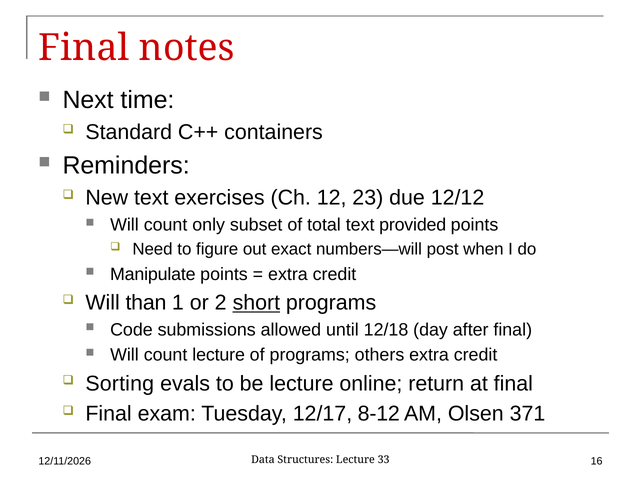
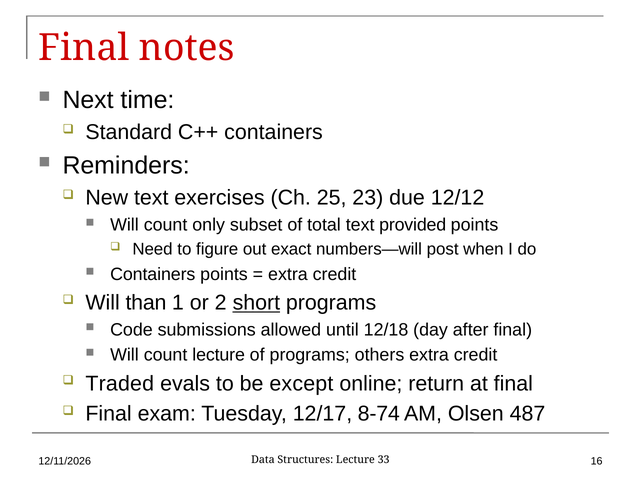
12: 12 -> 25 (332, 198)
Manipulate: Manipulate -> Containers (153, 274)
Sorting: Sorting -> Traded (120, 383)
be lecture: lecture -> except (301, 383)
8-12: 8-12 -> 8-74 (379, 414)
371: 371 -> 487 (527, 414)
